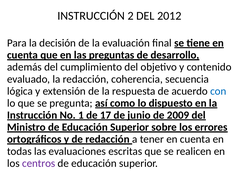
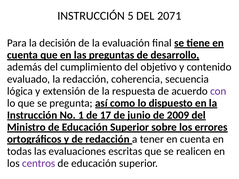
2: 2 -> 5 (131, 16)
2012: 2012 -> 2071 (169, 16)
con colour: blue -> purple (218, 91)
